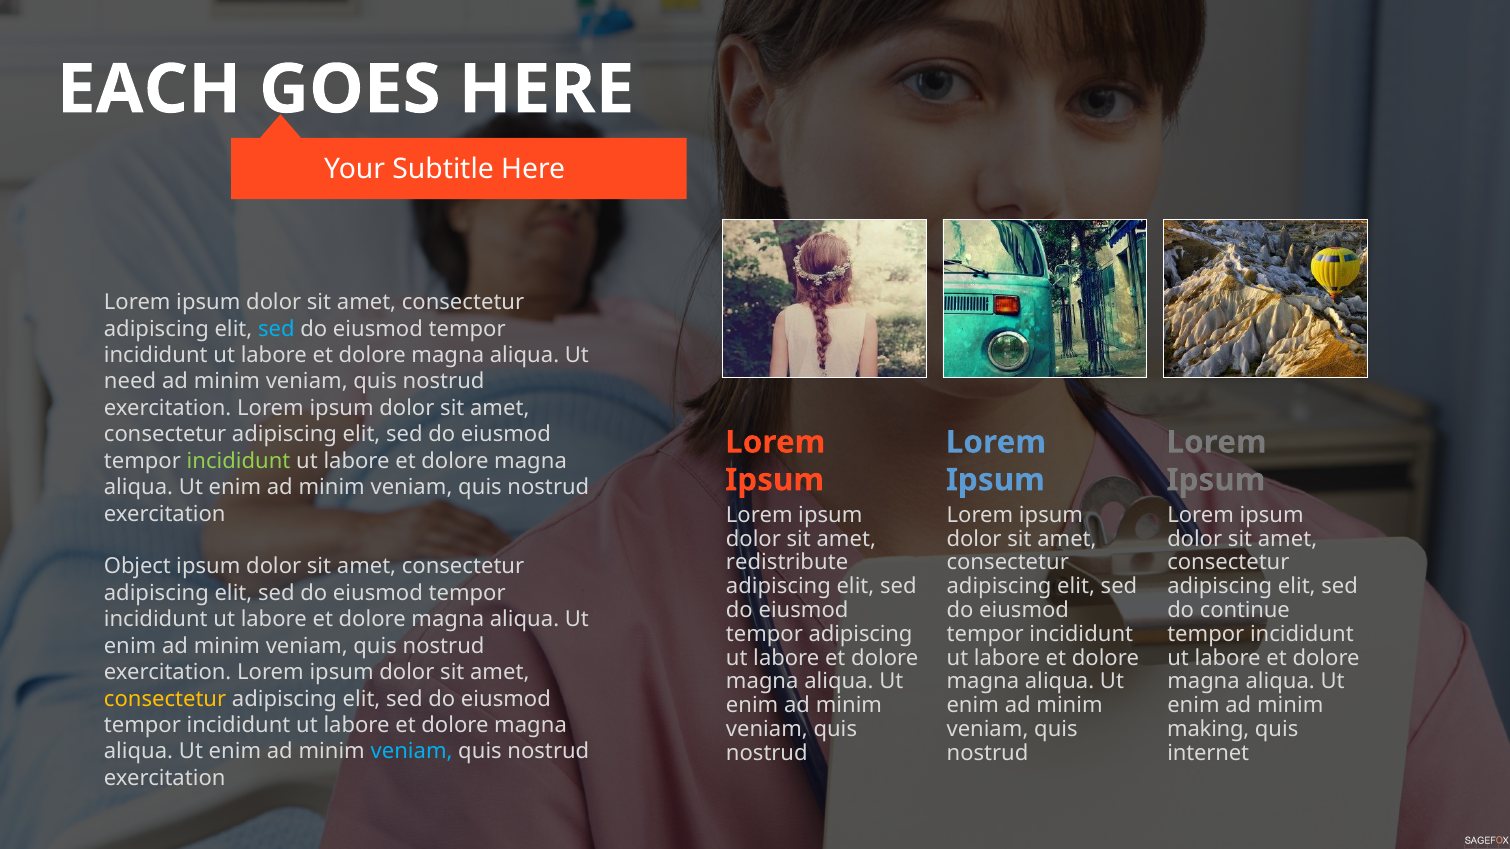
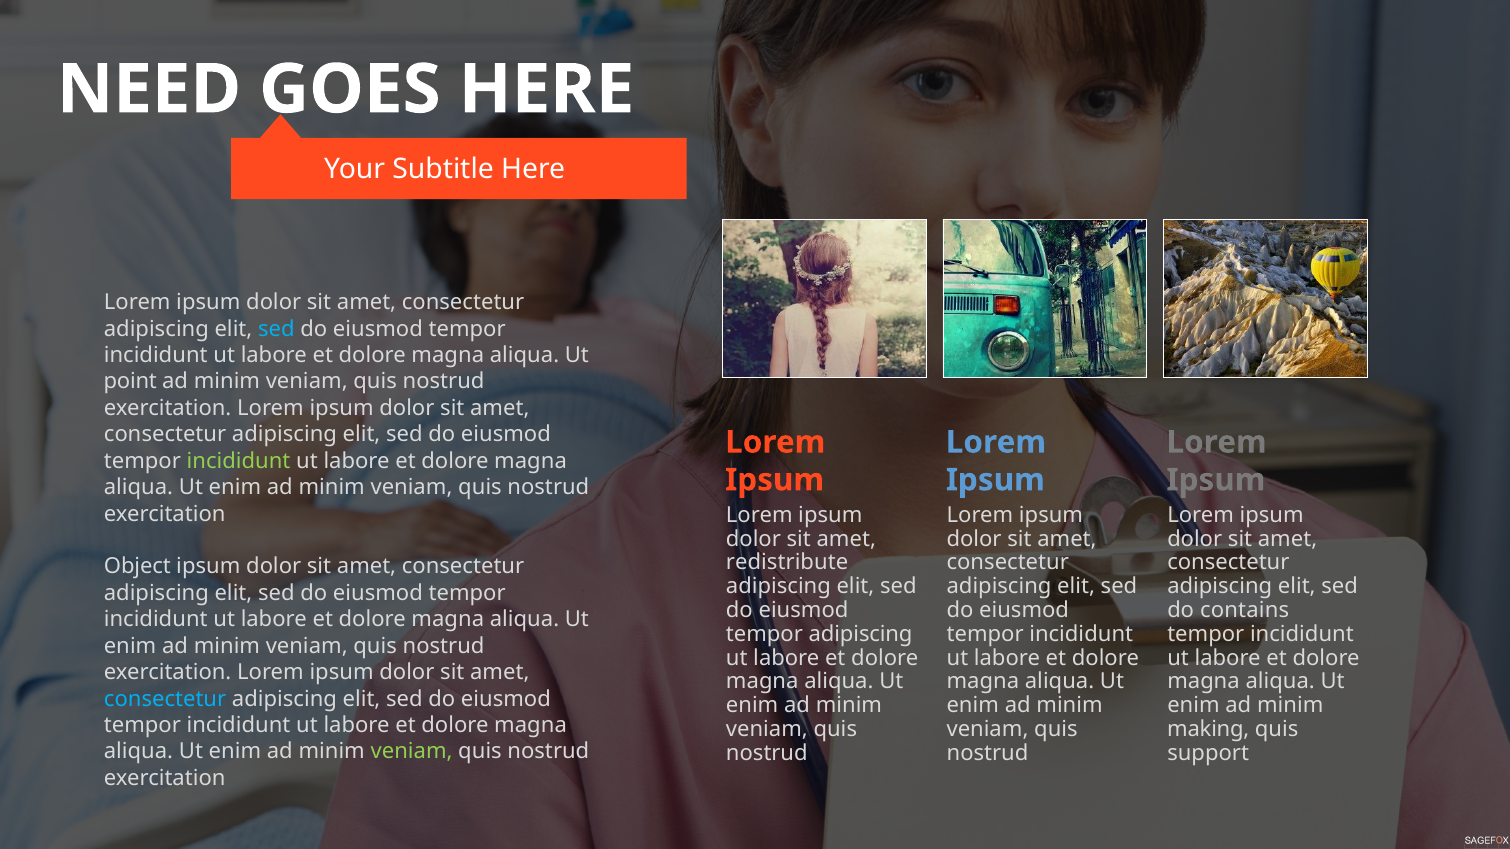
EACH: EACH -> NEED (149, 90)
need: need -> point (130, 382)
continue: continue -> contains (1245, 610)
consectetur colour: yellow -> light blue (165, 699)
veniam colour: light blue -> light green (412, 752)
internet: internet -> support (1208, 753)
